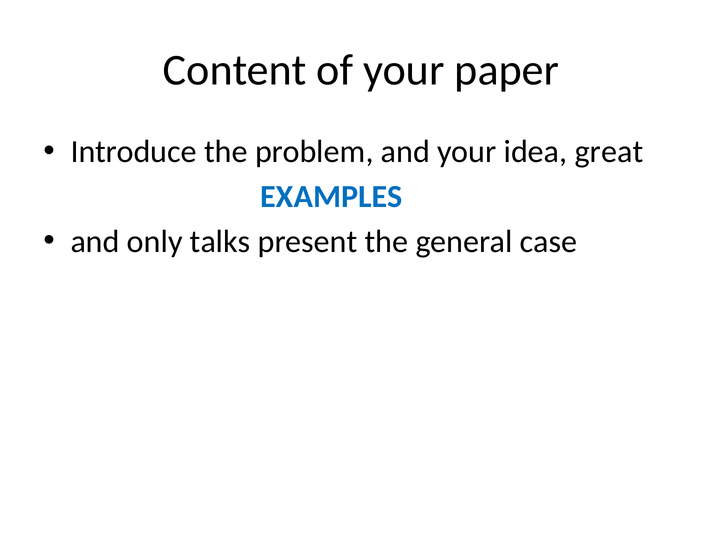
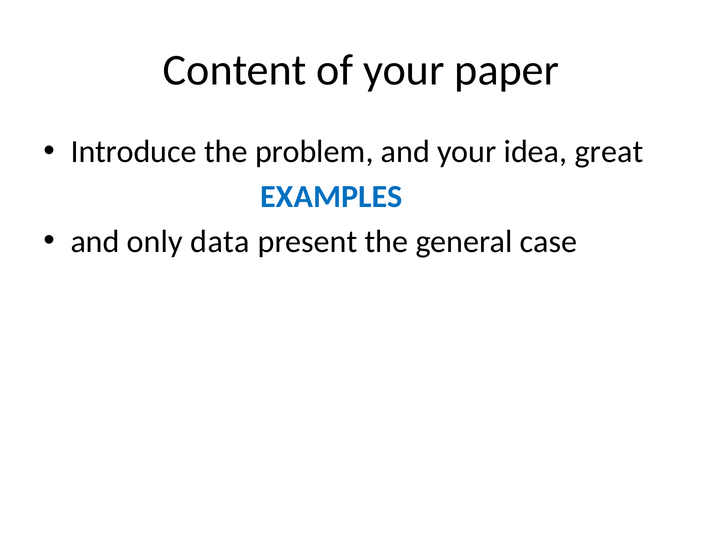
talks: talks -> data (220, 242)
